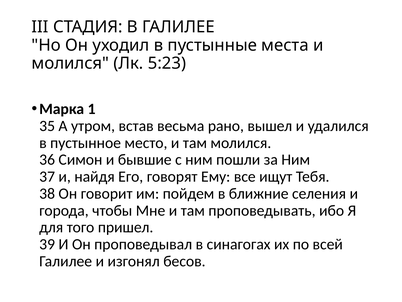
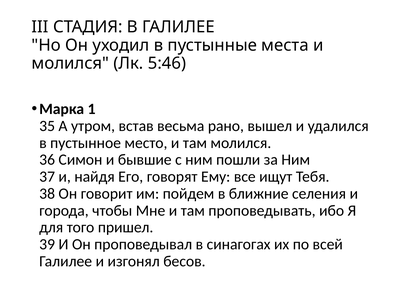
5:23: 5:23 -> 5:46 (167, 63)
